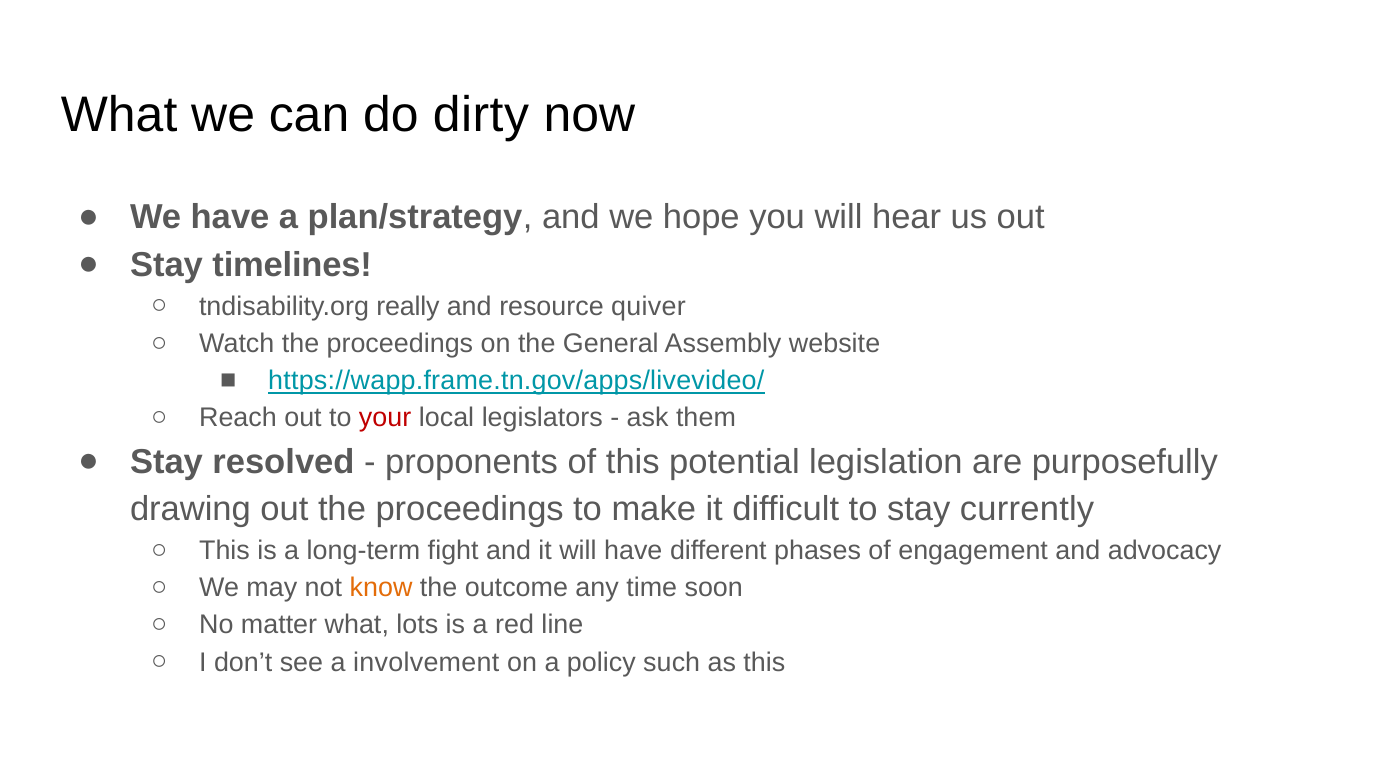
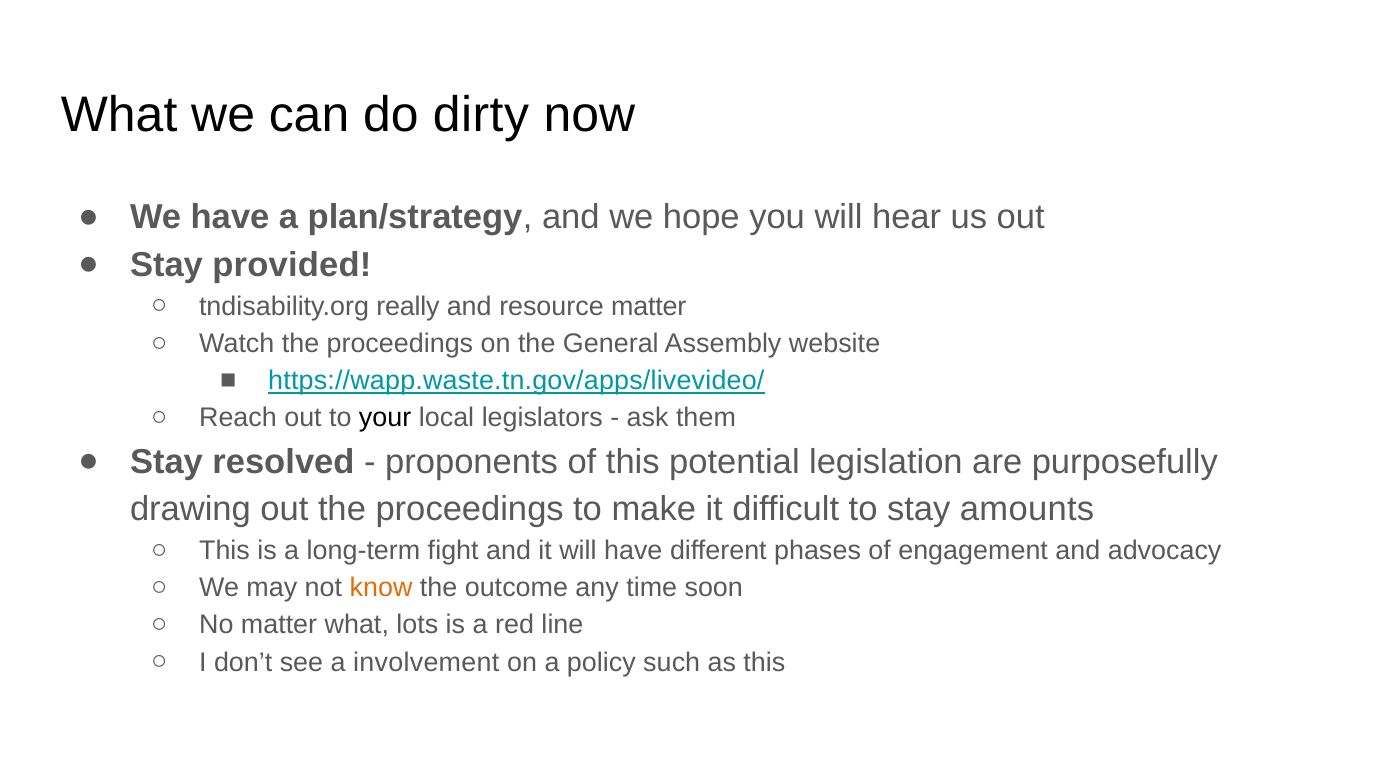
timelines: timelines -> provided (292, 265)
resource quiver: quiver -> matter (649, 306)
https://wapp.frame.tn.gov/apps/livevideo/: https://wapp.frame.tn.gov/apps/livevideo/ -> https://wapp.waste.tn.gov/apps/livevideo/ (516, 381)
your colour: red -> black (385, 418)
currently: currently -> amounts (1027, 509)
